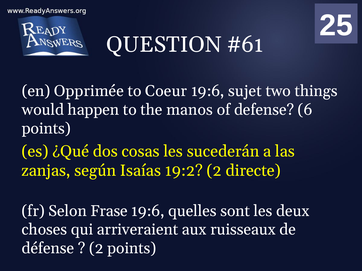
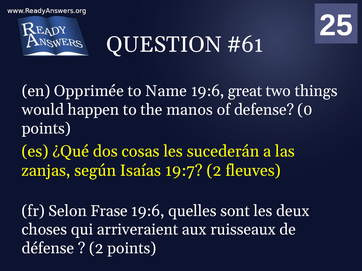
Coeur: Coeur -> Name (166, 91)
sujet: sujet -> great (245, 91)
6: 6 -> 0 (305, 110)
19:2: 19:2 -> 19:7 (184, 171)
directe: directe -> fleuves (253, 171)
